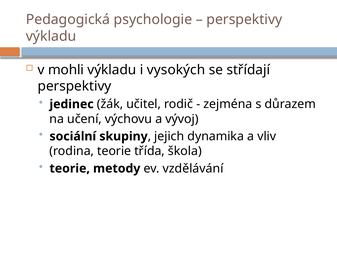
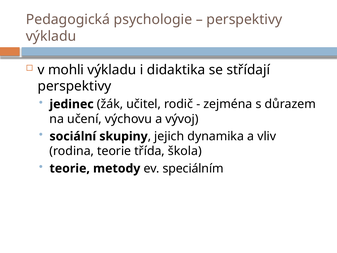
vysokých: vysokých -> didaktika (176, 70)
vzdělávání: vzdělávání -> speciálním (193, 168)
